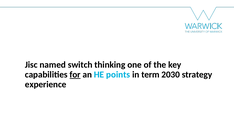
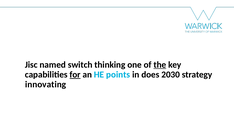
the underline: none -> present (160, 65)
term: term -> does (150, 74)
experience: experience -> innovating (46, 84)
